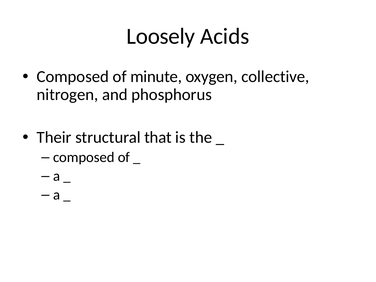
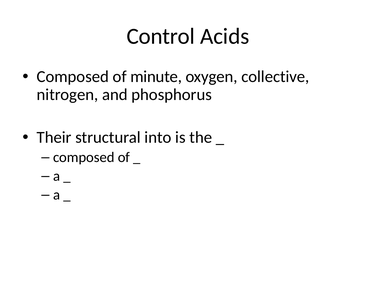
Loosely: Loosely -> Control (161, 36)
that: that -> into (158, 137)
